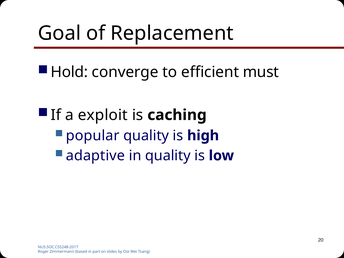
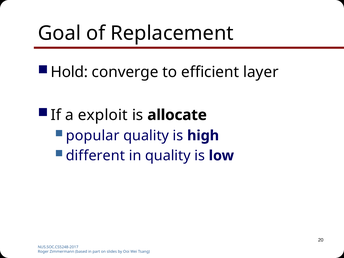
must: must -> layer (261, 72)
caching: caching -> allocate (177, 115)
adaptive: adaptive -> different (95, 156)
